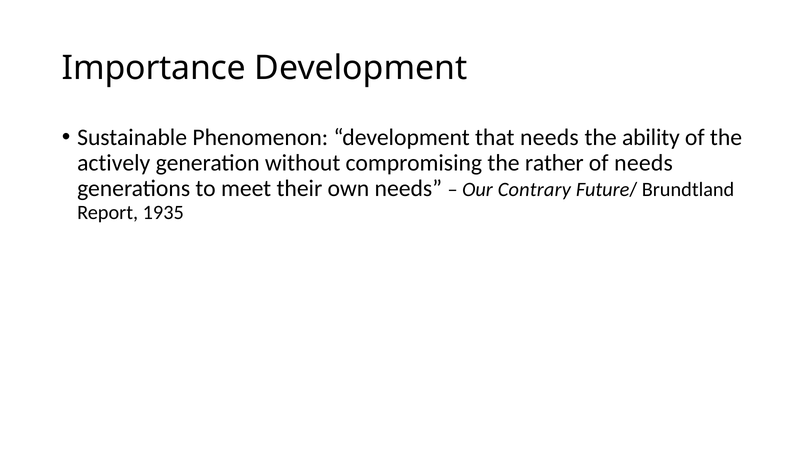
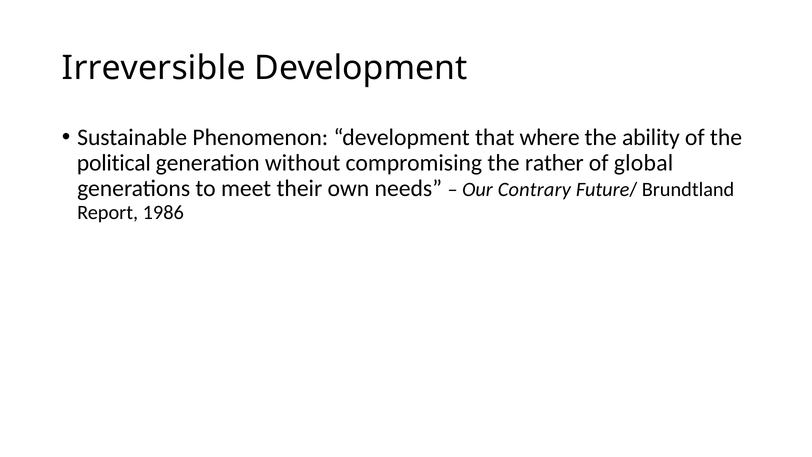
Importance: Importance -> Irreversible (154, 68)
that needs: needs -> where (550, 137)
actively: actively -> political (114, 163)
of needs: needs -> global (644, 163)
1935: 1935 -> 1986 (163, 212)
